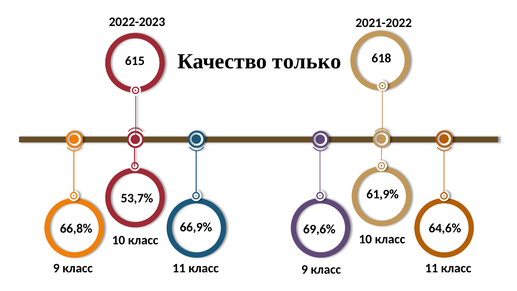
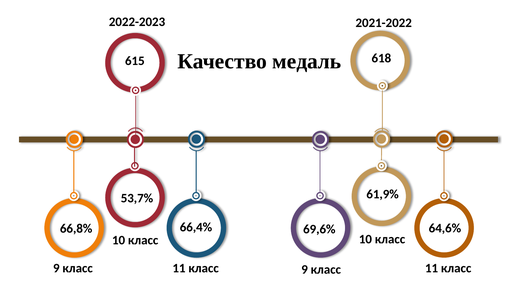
только: только -> медаль (307, 61)
66,9%: 66,9% -> 66,4% (196, 227)
